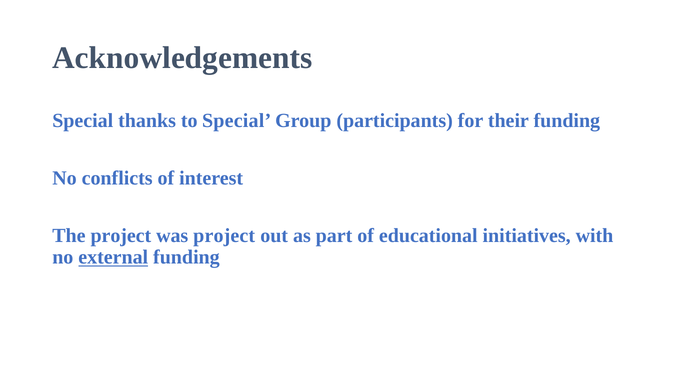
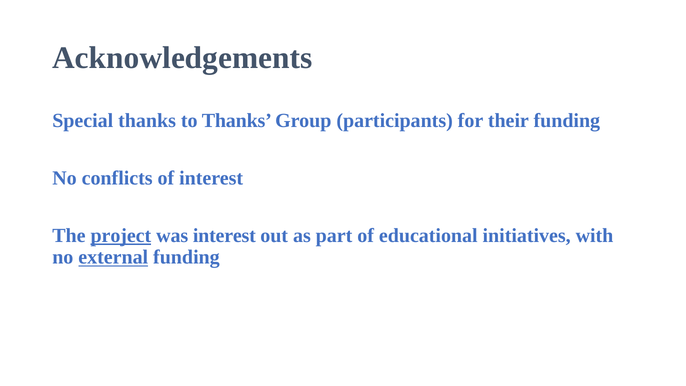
to Special: Special -> Thanks (237, 121)
project underline: none -> present (121, 236)
was project: project -> interest (224, 236)
